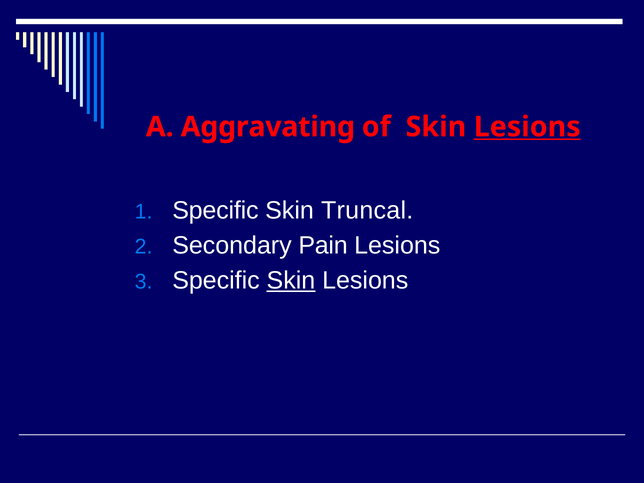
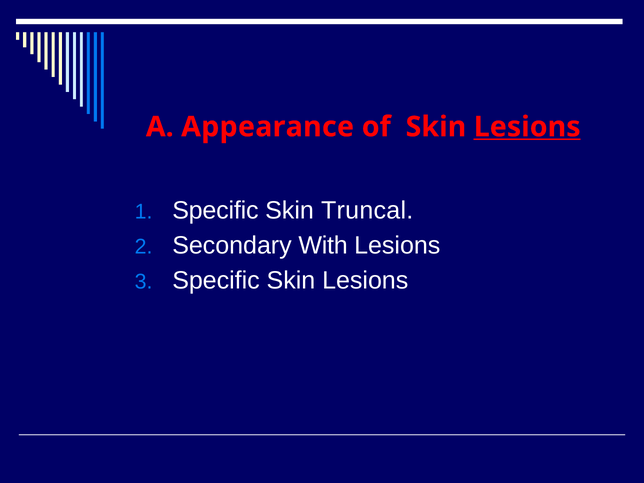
Aggravating: Aggravating -> Appearance (268, 127)
Pain: Pain -> With (323, 245)
Skin underline: present -> none (291, 280)
